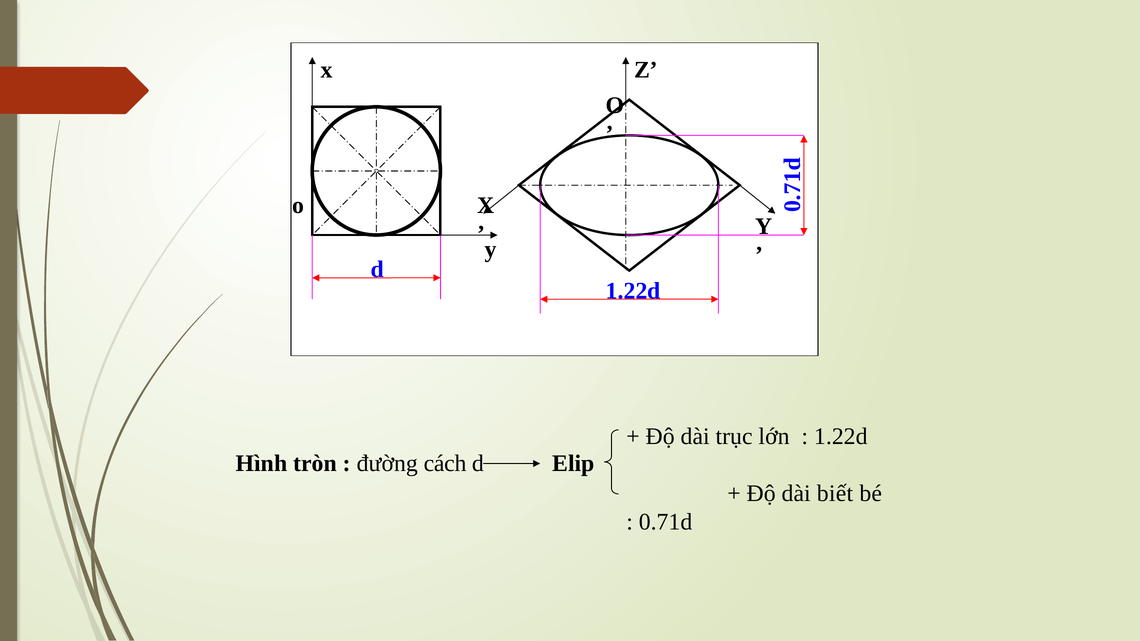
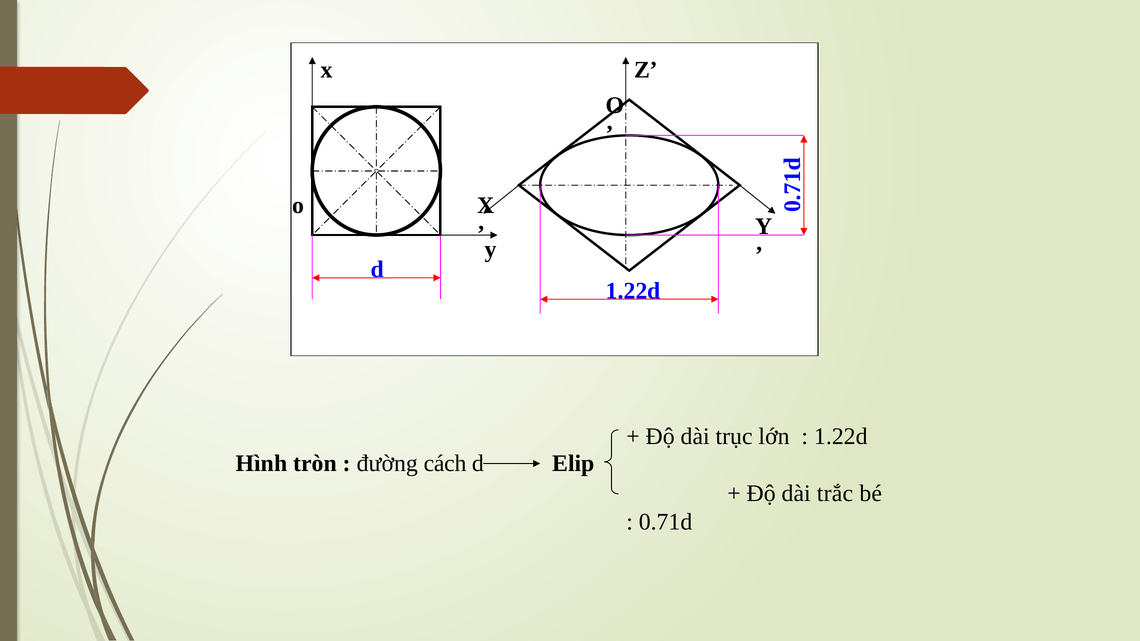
biết: biết -> trắc (835, 494)
